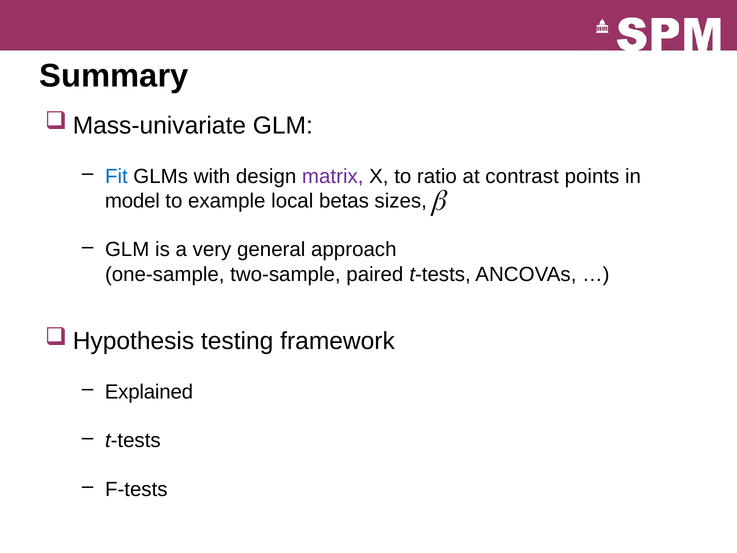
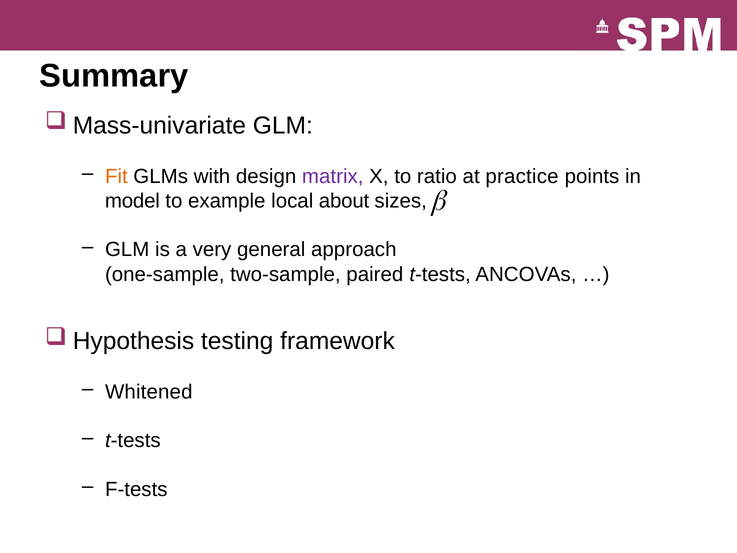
Fit colour: blue -> orange (116, 176)
contrast: contrast -> practice (522, 176)
betas: betas -> about (344, 201)
Explained: Explained -> Whitened (149, 392)
